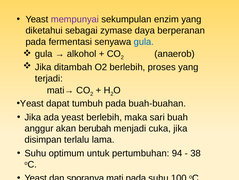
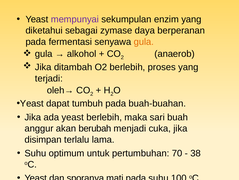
gula colour: blue -> orange (144, 42)
mati→: mati→ -> oleh→ (60, 90)
94: 94 -> 70 (177, 153)
